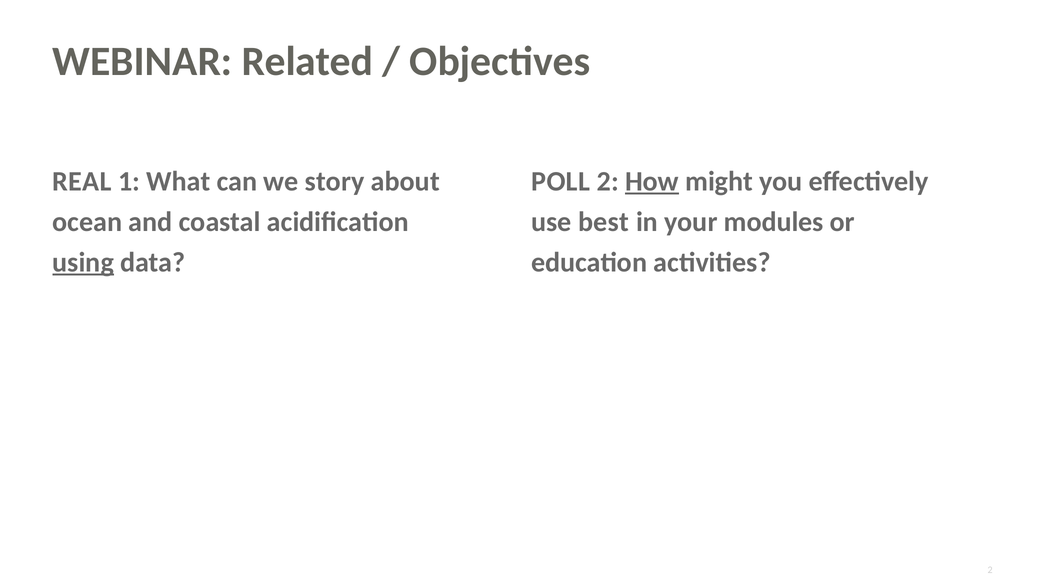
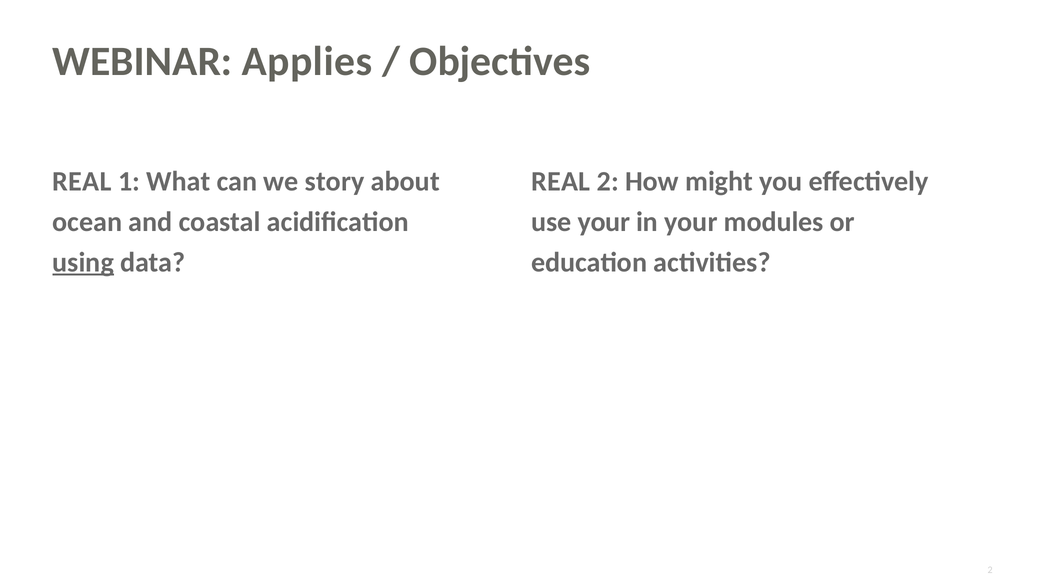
Related: Related -> Applies (307, 61)
POLL: POLL -> REAL (561, 181)
How underline: present -> none (652, 181)
use best: best -> your (604, 222)
